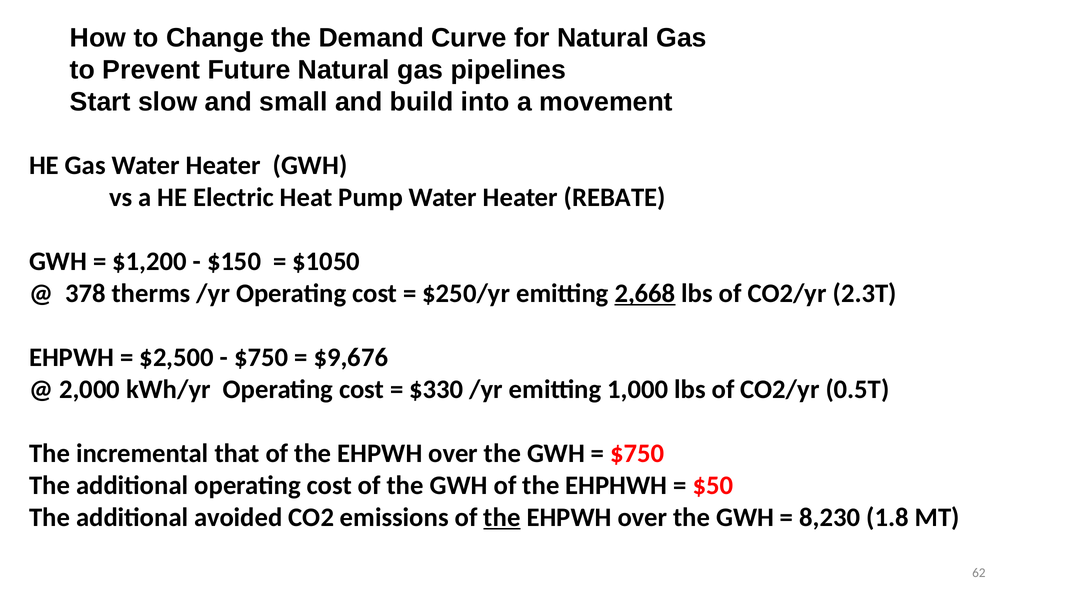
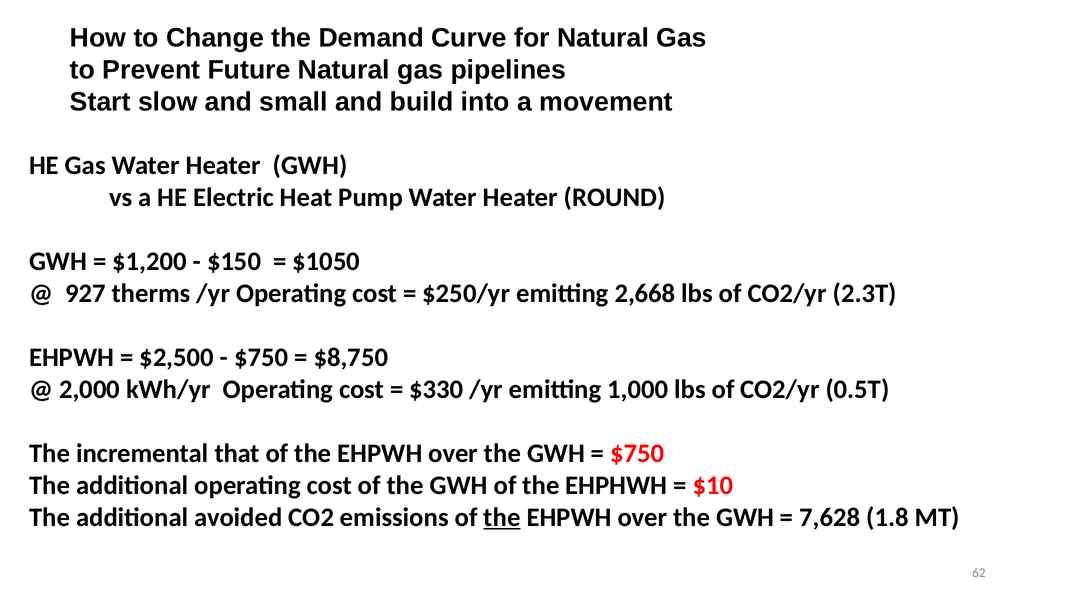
REBATE: REBATE -> ROUND (615, 197)
378: 378 -> 927 (85, 293)
2,668 underline: present -> none (645, 293)
$9,676: $9,676 -> $8,750 (351, 358)
$50: $50 -> $10 (713, 486)
8,230: 8,230 -> 7,628 (830, 518)
